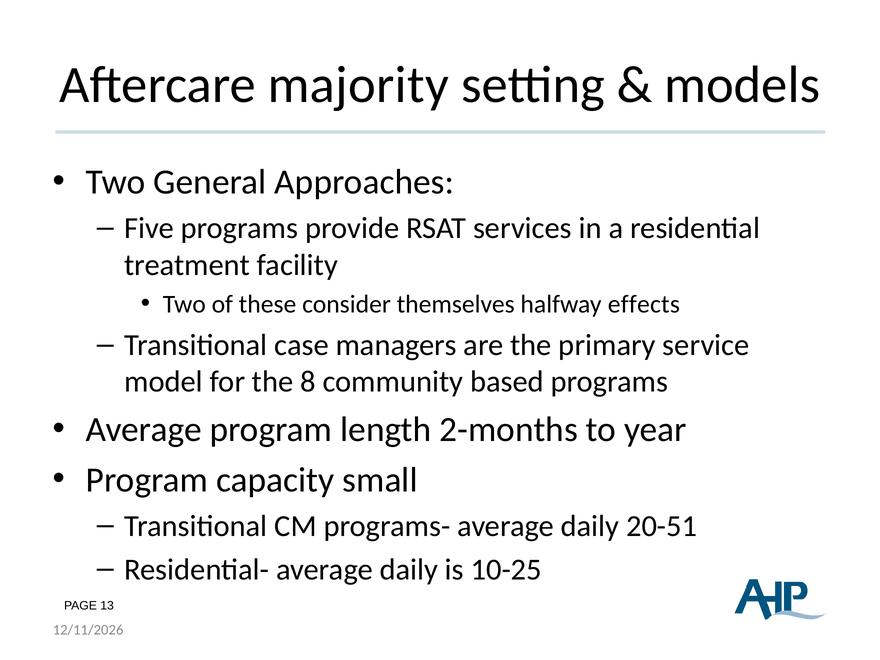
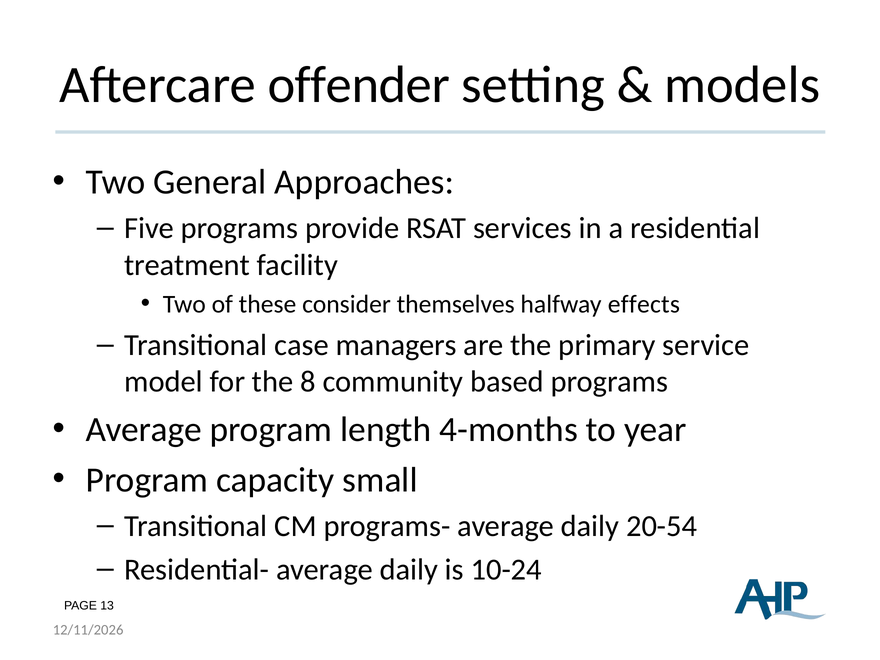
majority: majority -> offender (359, 85)
2-months: 2-months -> 4-months (509, 430)
20-51: 20-51 -> 20-54 (662, 526)
10-25: 10-25 -> 10-24 (506, 570)
